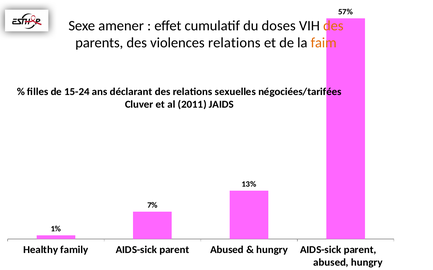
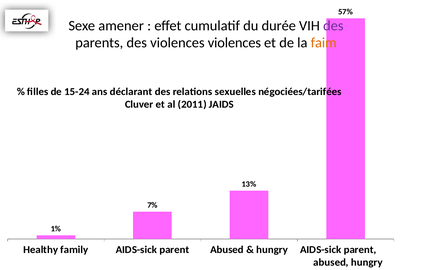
doses: doses -> durée (279, 26)
des colour: orange -> purple (333, 26)
violences relations: relations -> violences (234, 43)
